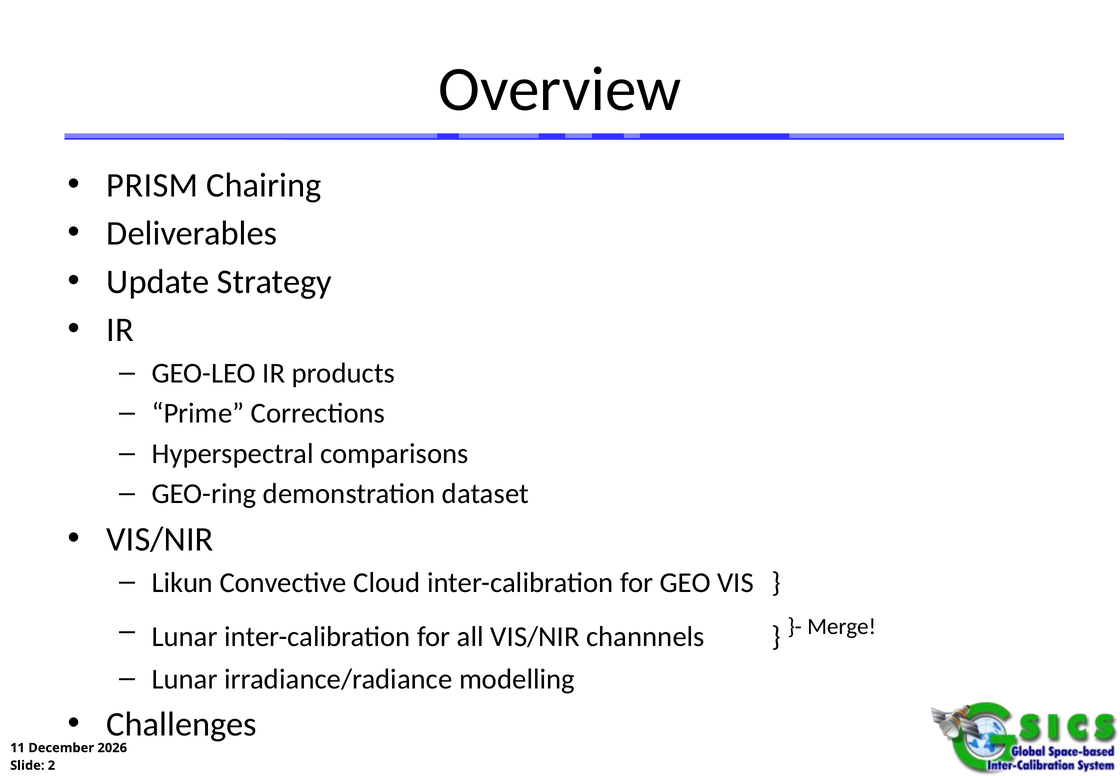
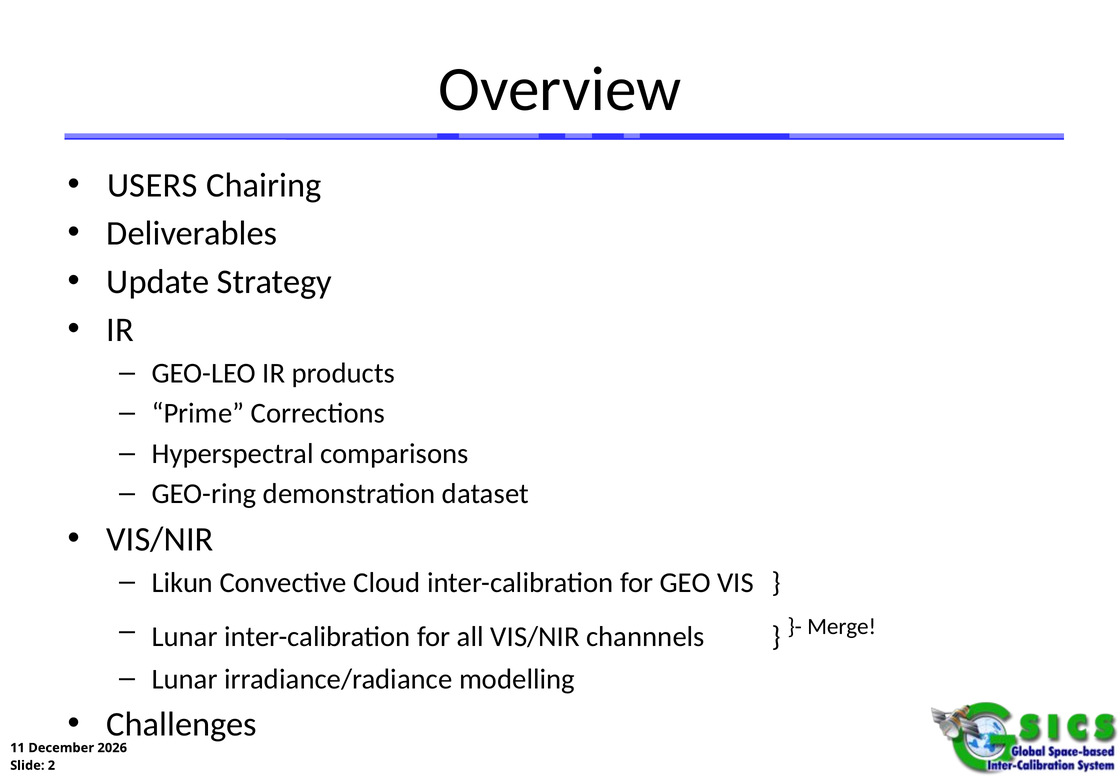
PRISM: PRISM -> USERS (152, 185)
